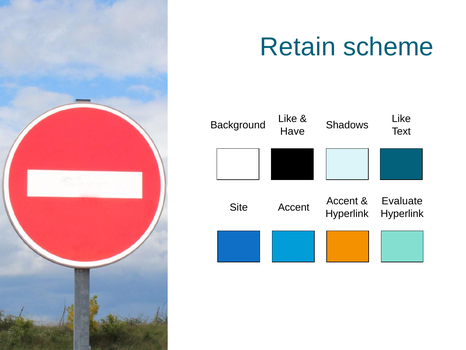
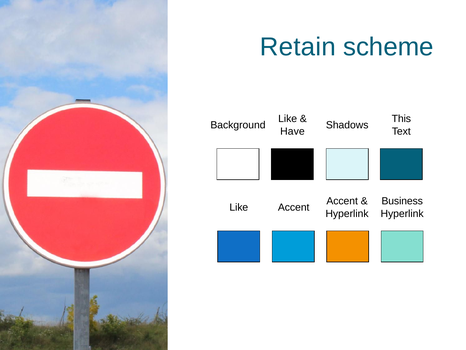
Like: Like -> This (401, 119)
Evaluate: Evaluate -> Business (402, 201)
Site: Site -> Like (239, 207)
